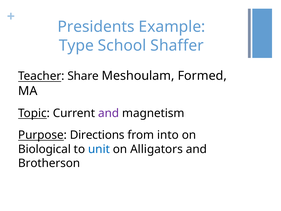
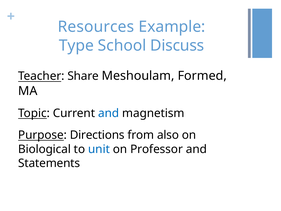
Presidents: Presidents -> Resources (96, 27)
Shaffer: Shaffer -> Discuss (177, 45)
and colour: purple -> blue (109, 113)
into: into -> also (168, 135)
Alligators: Alligators -> Professor (157, 149)
Brotherson: Brotherson -> Statements (49, 163)
